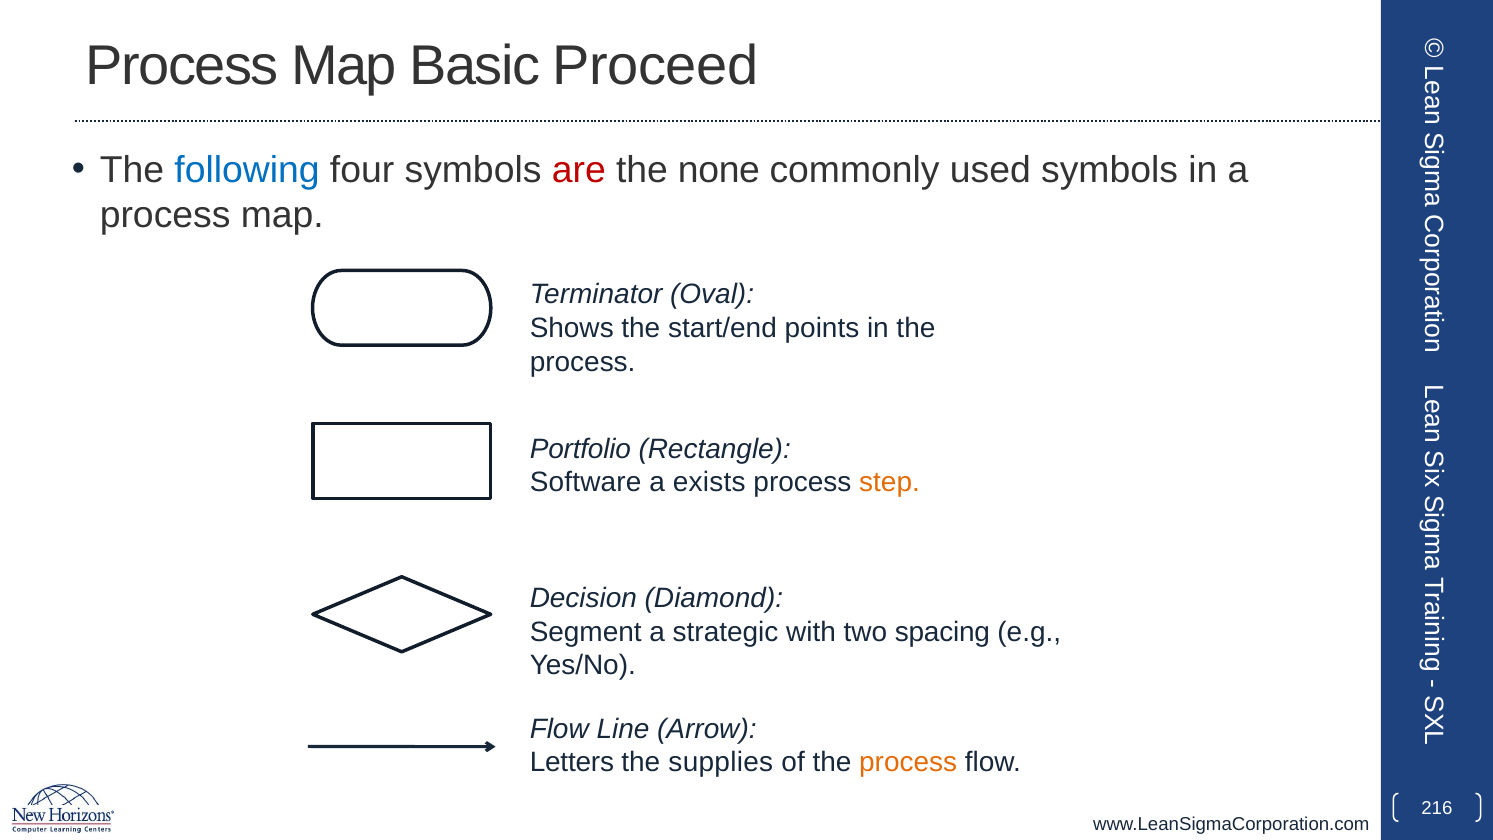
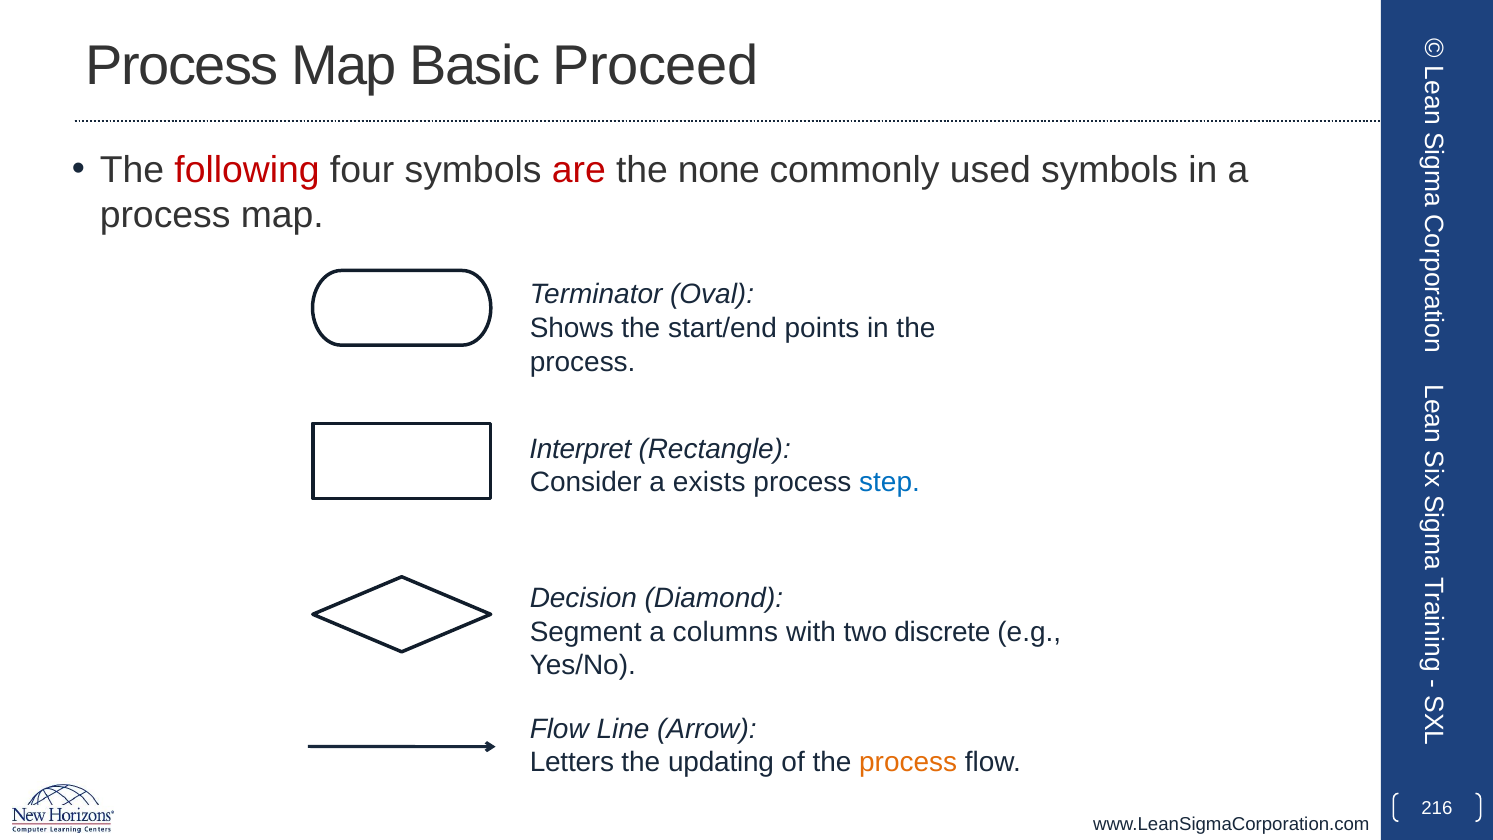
following colour: blue -> red (247, 171)
Portfolio: Portfolio -> Interpret (580, 449)
Software: Software -> Consider (586, 483)
step colour: orange -> blue (890, 483)
strategic: strategic -> columns (725, 632)
spacing: spacing -> discrete (942, 632)
supplies: supplies -> updating (721, 763)
